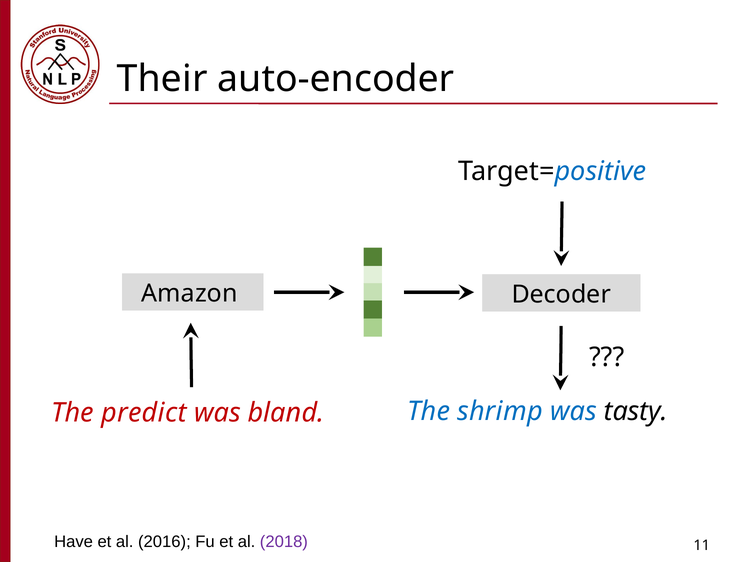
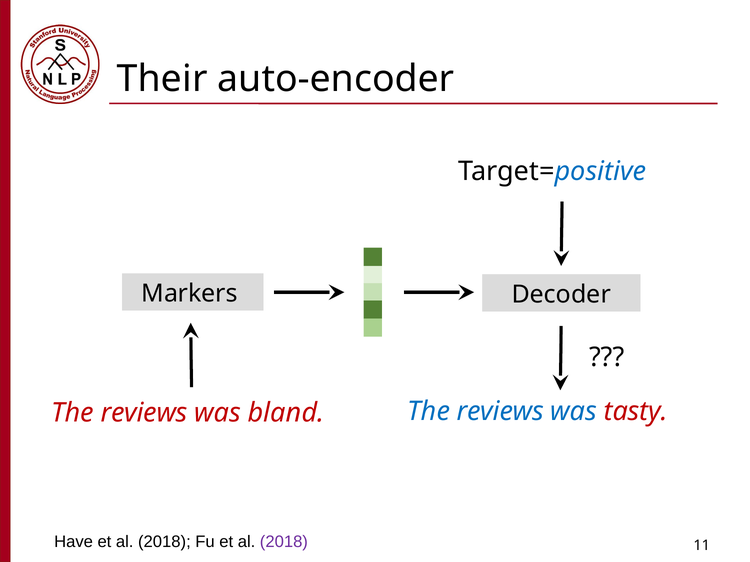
Amazon: Amazon -> Markers (190, 294)
shrimp: shrimp -> reviews (500, 412)
tasty colour: black -> red (636, 412)
predict: predict -> reviews (144, 413)
2016: 2016 -> 2018 (164, 542)
